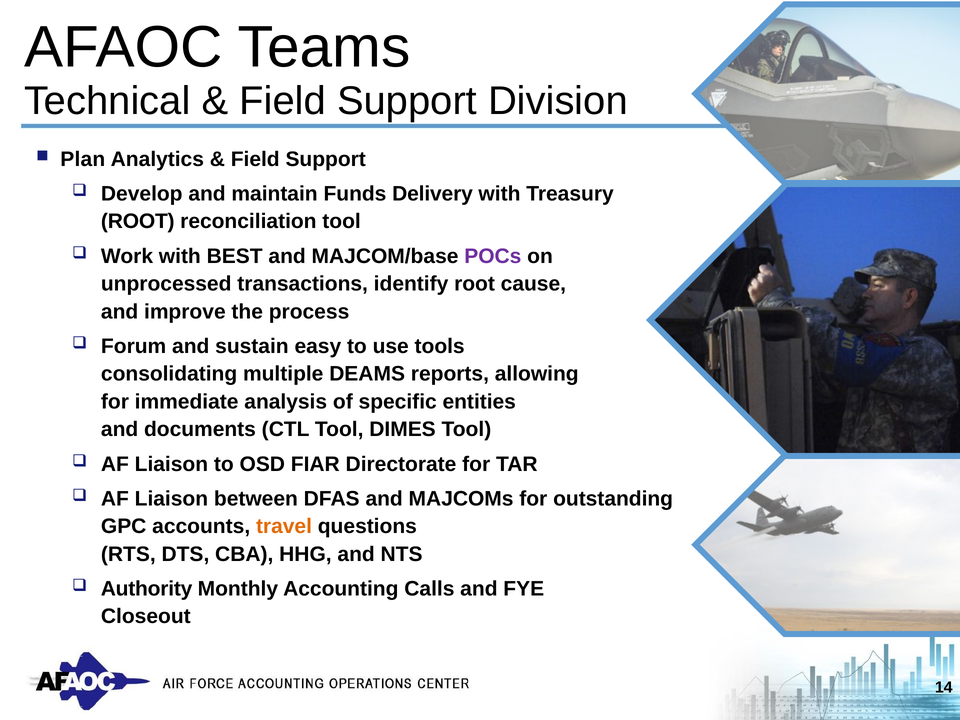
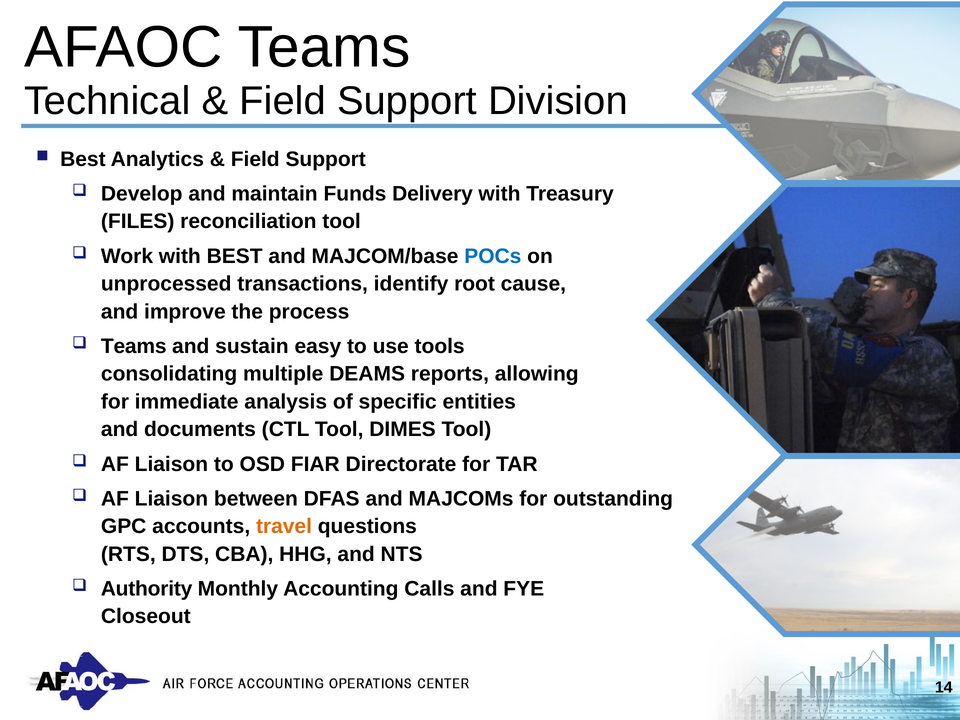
Plan: Plan -> Best (83, 159)
ROOT: ROOT -> FILES (138, 222)
POCs colour: purple -> blue (493, 256)
Forum: Forum -> Teams (134, 346)
